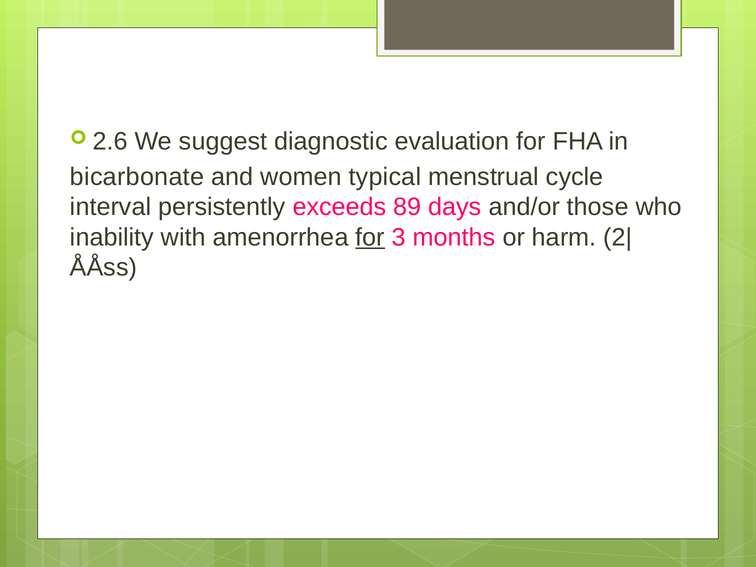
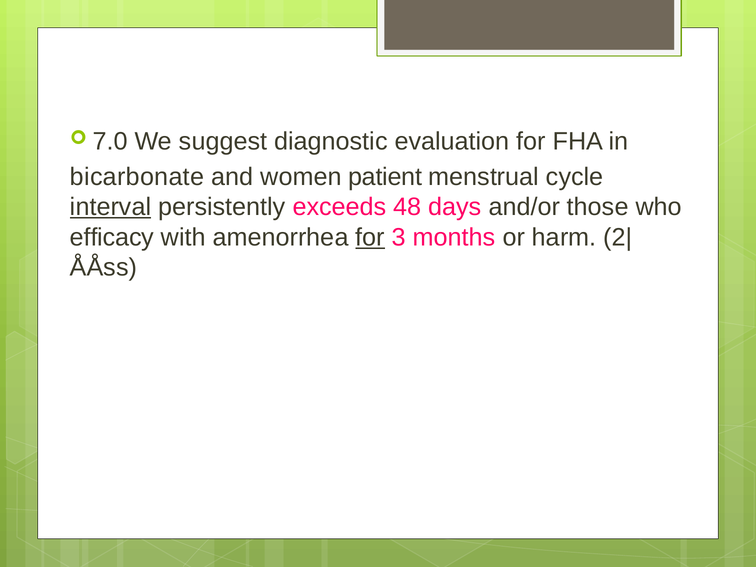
2.6: 2.6 -> 7.0 (110, 142)
typical: typical -> patient (385, 177)
interval underline: none -> present (111, 207)
89: 89 -> 48 (407, 207)
inability: inability -> efficacy (112, 237)
